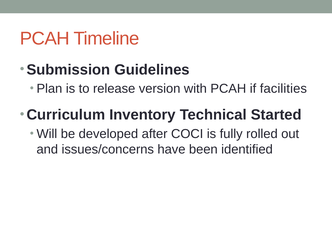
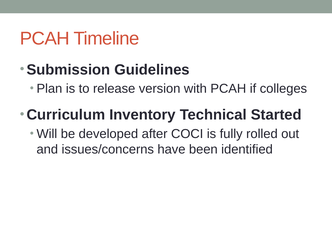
facilities: facilities -> colleges (283, 89)
